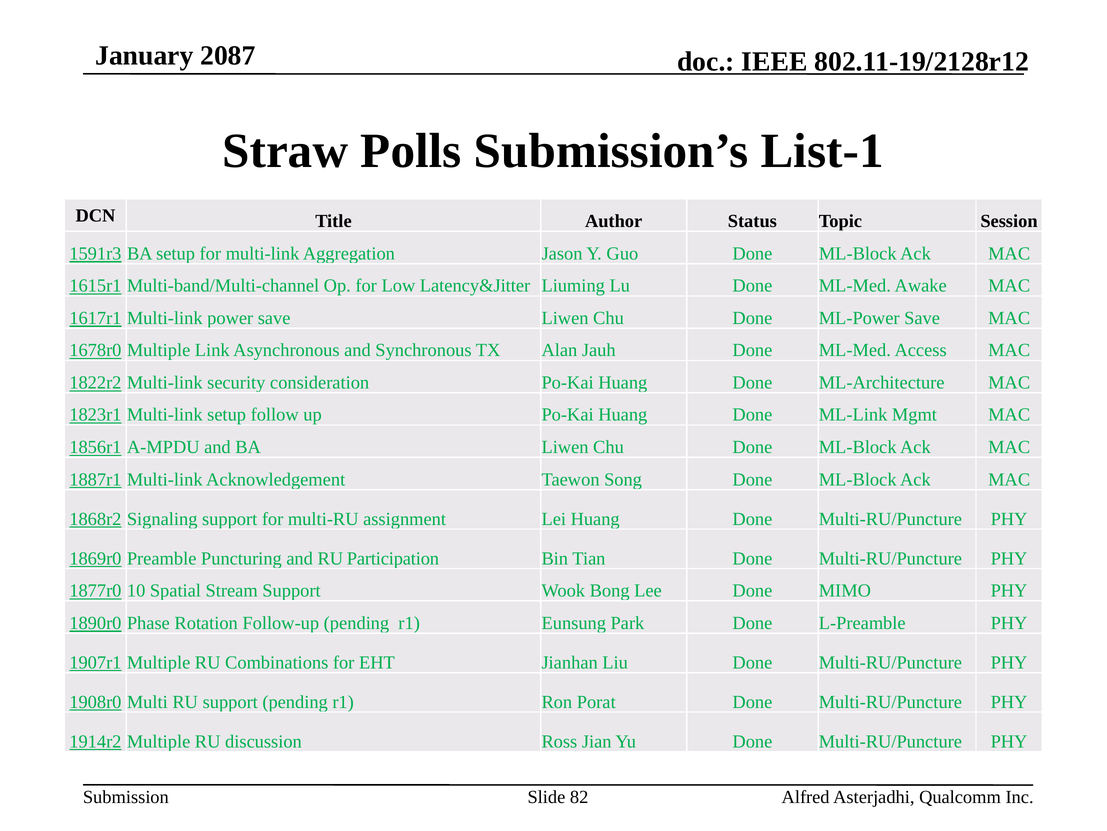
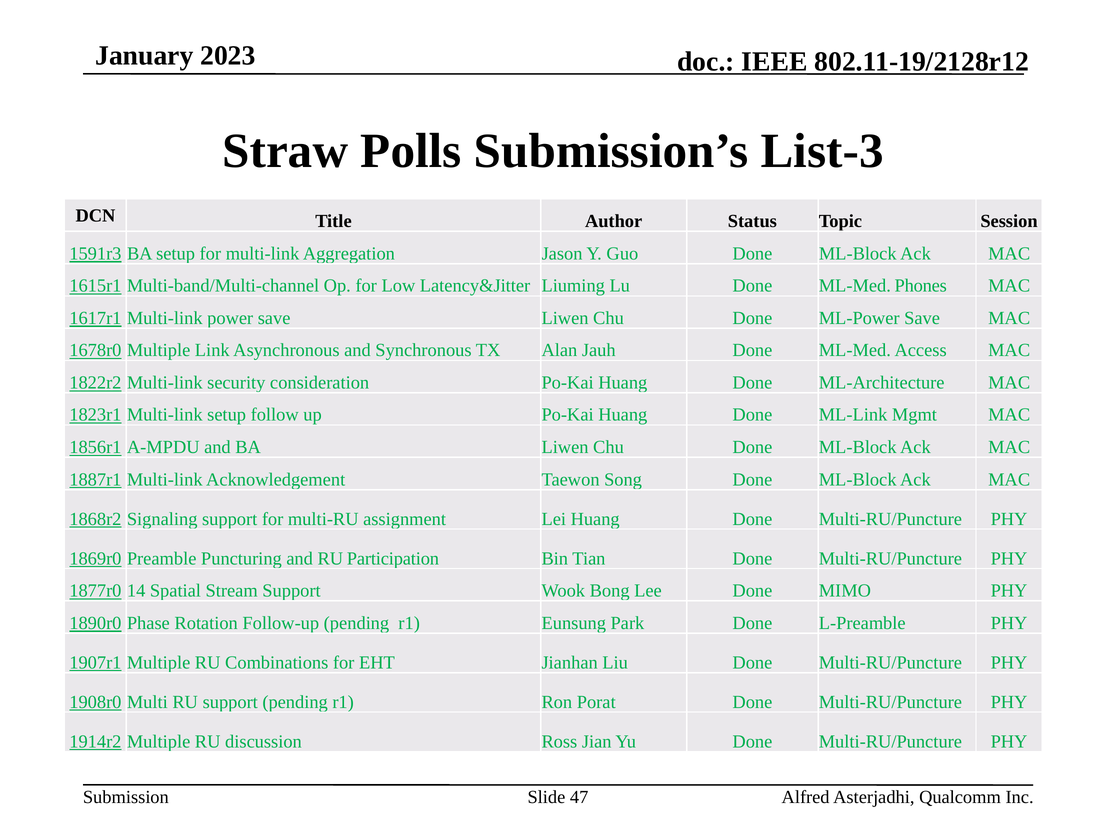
2087: 2087 -> 2023 (228, 55)
List-1: List-1 -> List-3 (822, 151)
Awake: Awake -> Phones (921, 286)
10: 10 -> 14 (136, 590)
82: 82 -> 47 (579, 796)
